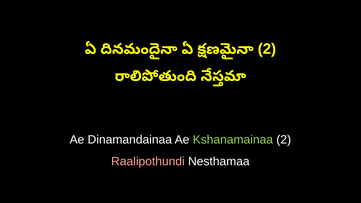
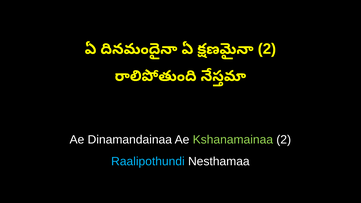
Raalipothundi colour: pink -> light blue (148, 161)
